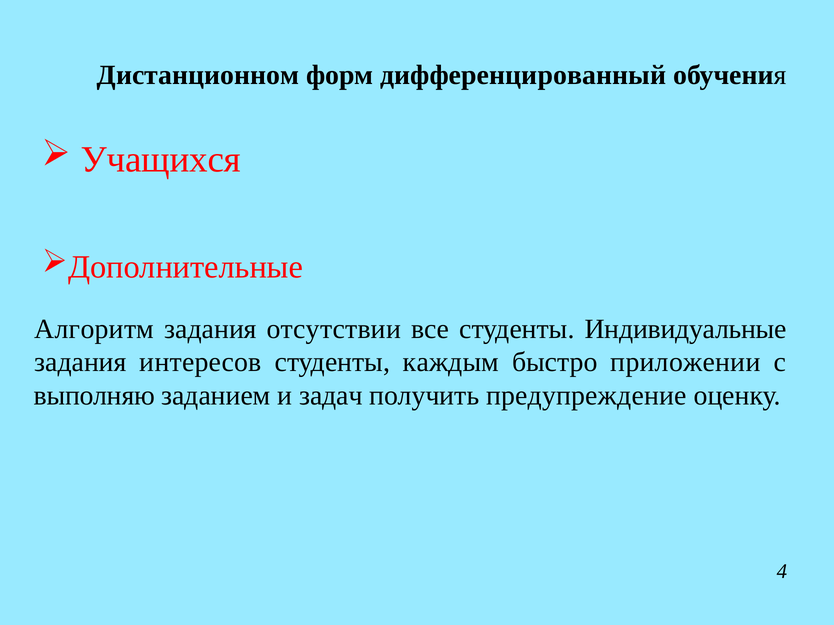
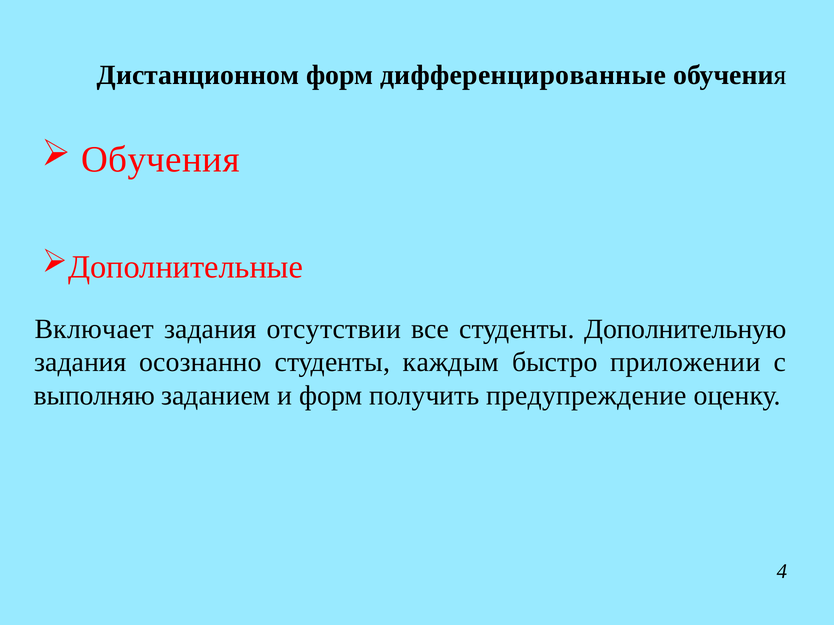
дифференцированный: дифференцированный -> дифференцированные (523, 75)
Учащихся: Учащихся -> Обучения (160, 159)
Алгоритм: Алгоритм -> Включает (94, 329)
Индивидуальные: Индивидуальные -> Дополнительную (686, 329)
интересов: интересов -> осознанно (201, 362)
и задач: задач -> форм (331, 396)
